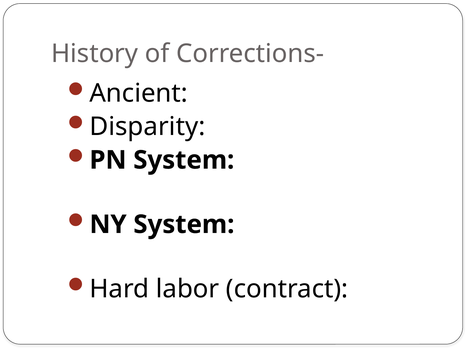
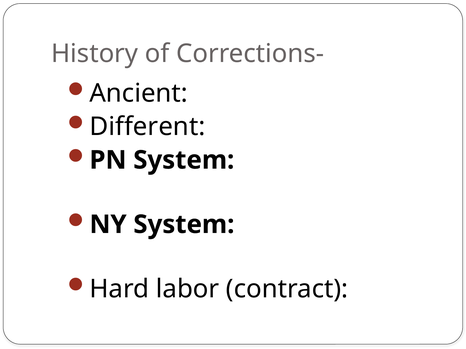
Disparity: Disparity -> Different (147, 127)
